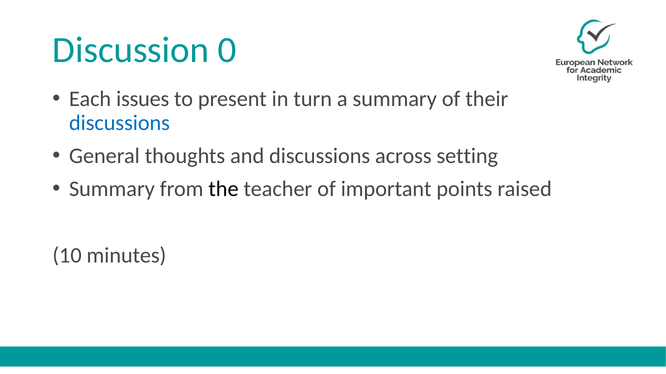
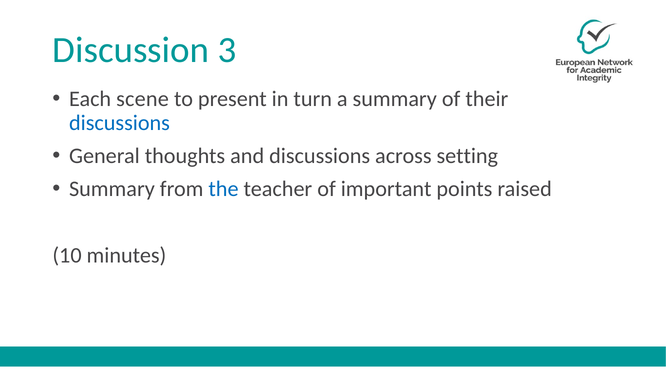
0: 0 -> 3 (227, 50)
issues: issues -> scene (143, 99)
the colour: black -> blue (223, 189)
